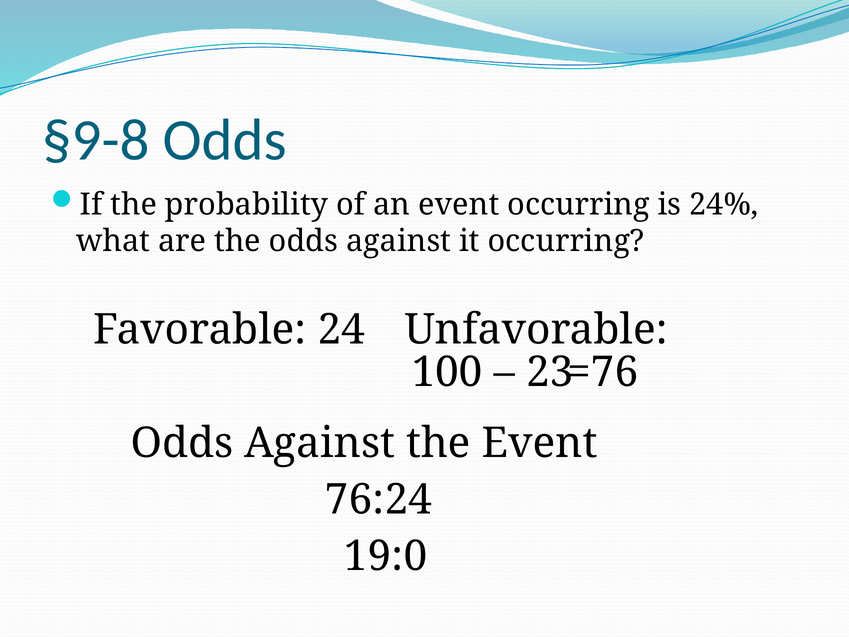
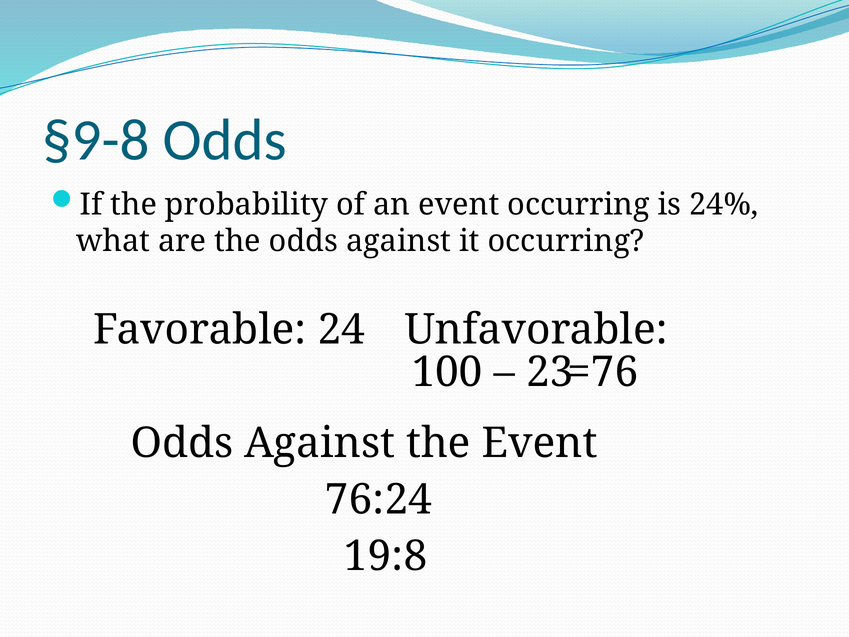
19:0: 19:0 -> 19:8 (386, 556)
